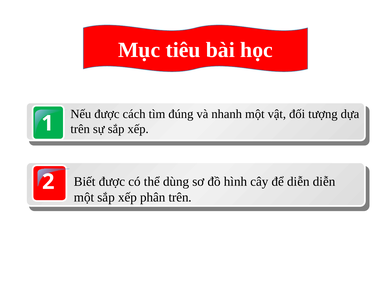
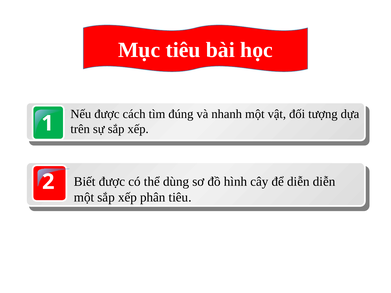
phân trên: trên -> tiêu (180, 197)
